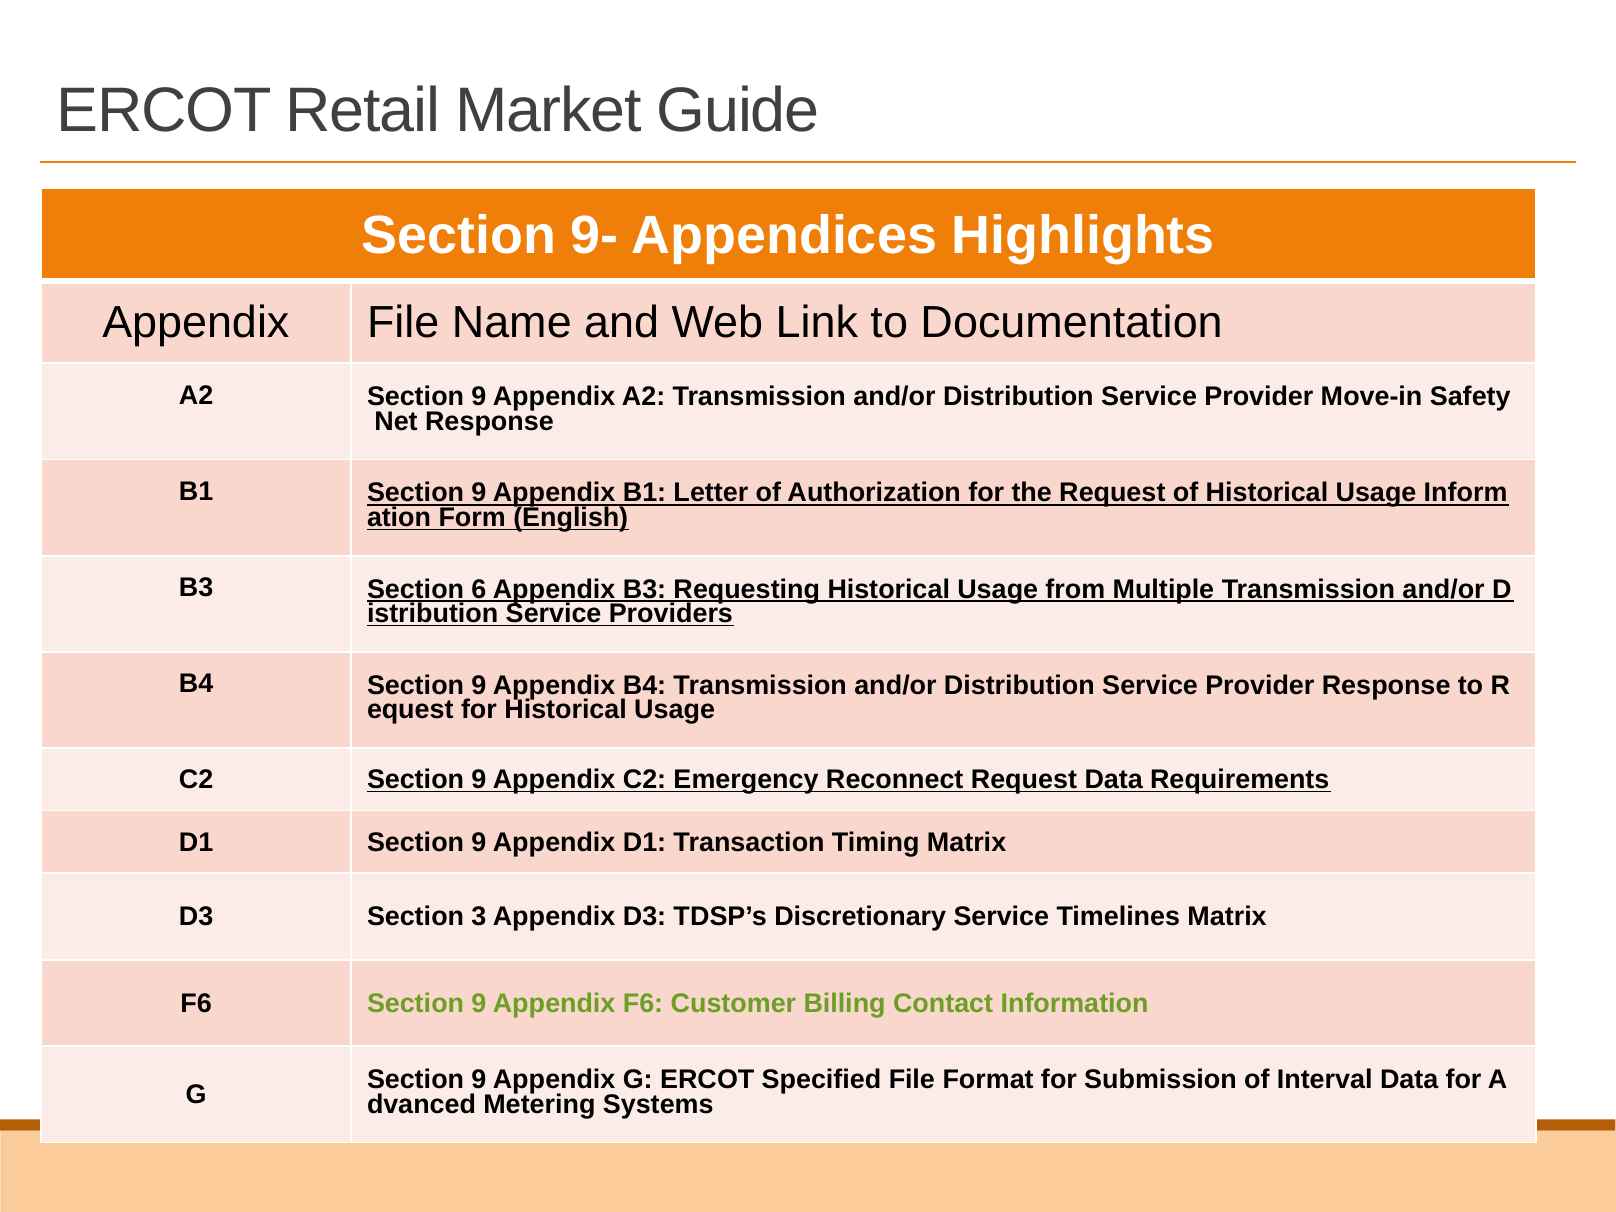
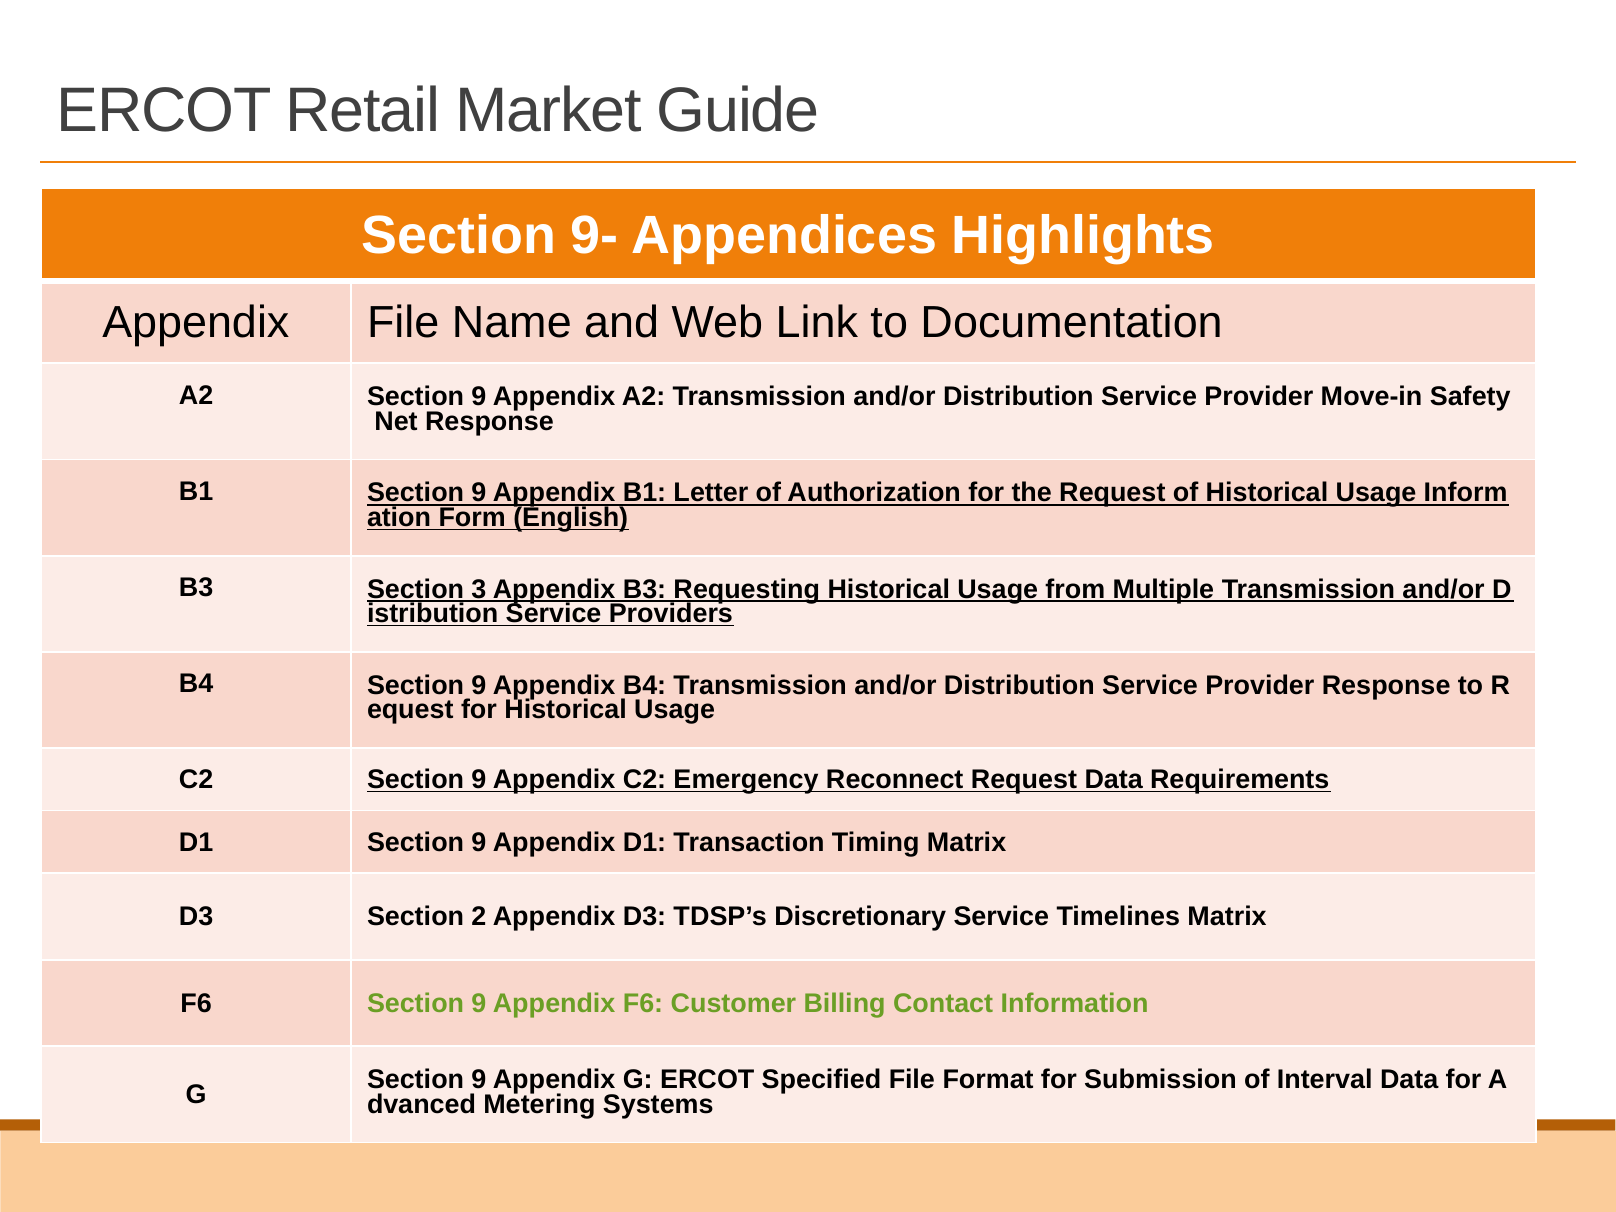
6: 6 -> 3 (479, 589)
3: 3 -> 2 (479, 917)
